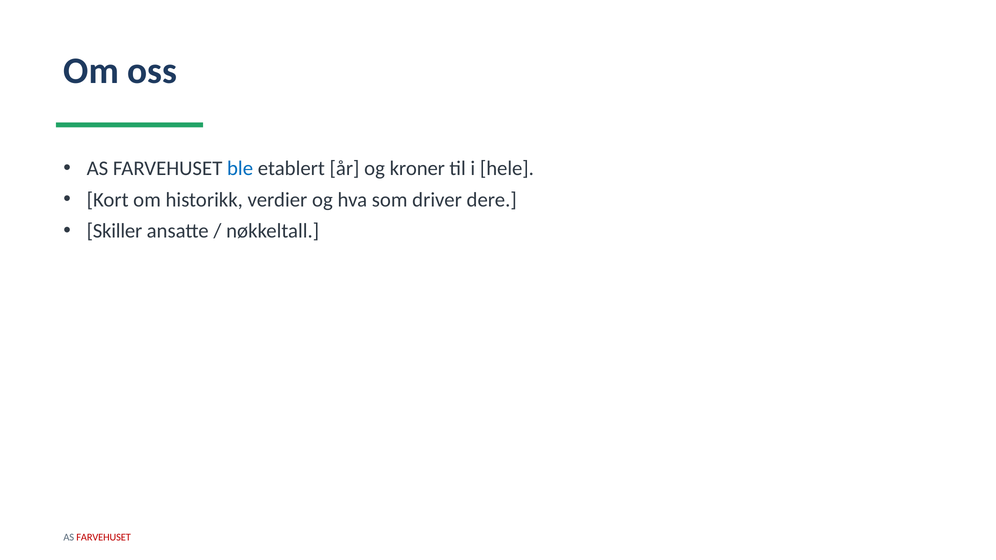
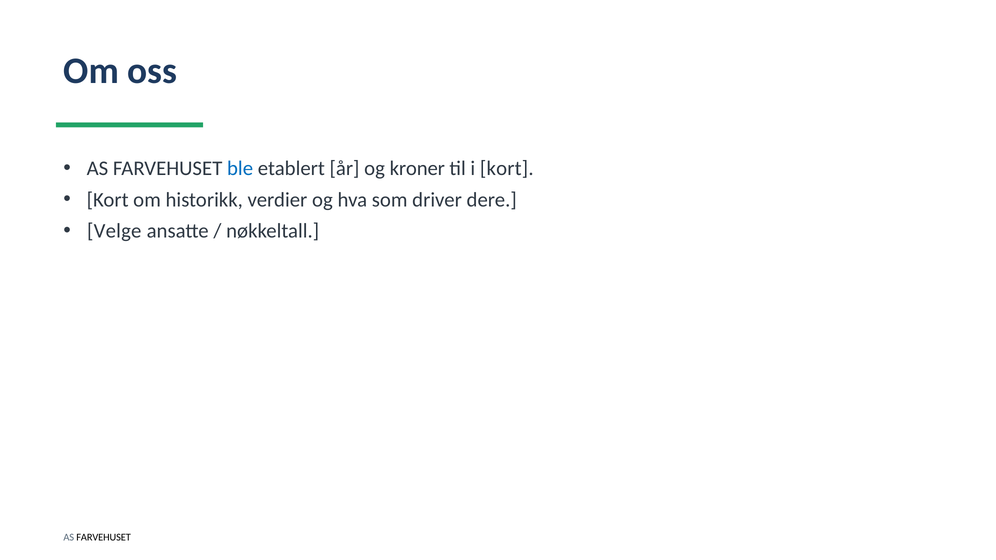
i hele: hele -> kort (507, 169)
Skiller: Skiller -> Velge (114, 231)
FARVEHUSET colour: red -> black (104, 538)
